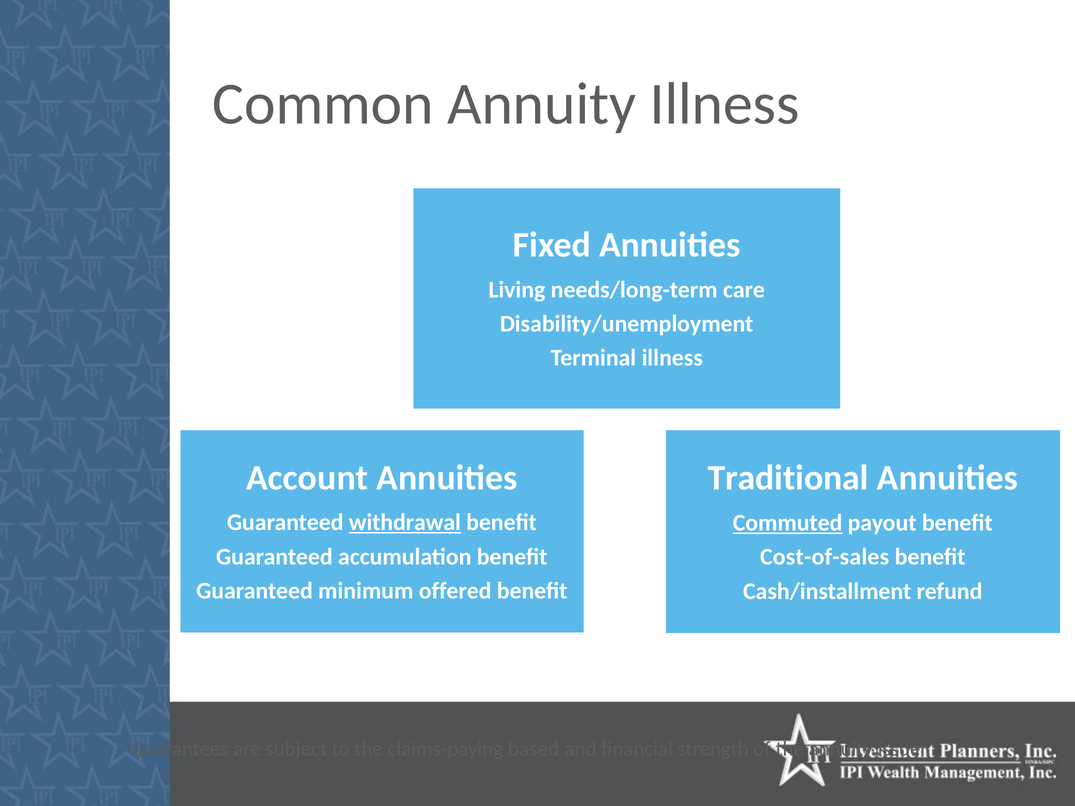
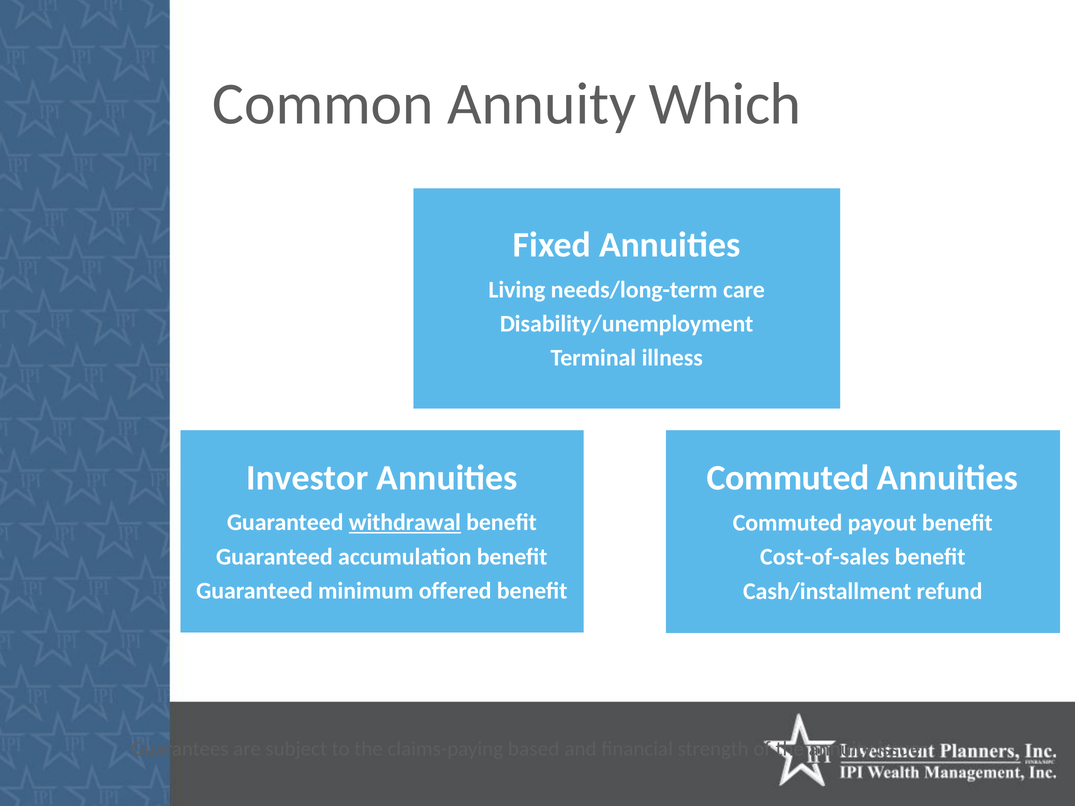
Annuity Illness: Illness -> Which (725, 104)
Account: Account -> Investor (307, 478)
Traditional: Traditional -> Commuted (788, 478)
Commuted underline: present -> none (788, 523)
